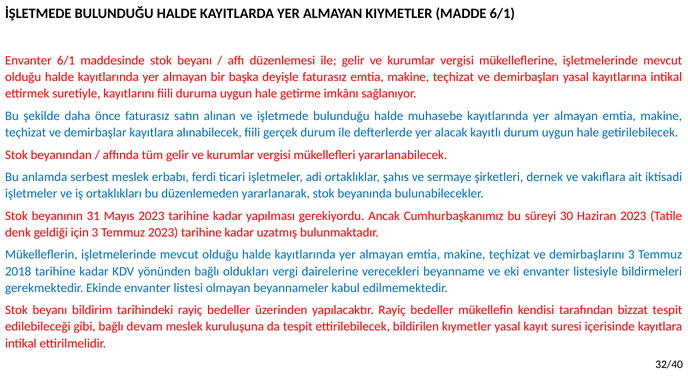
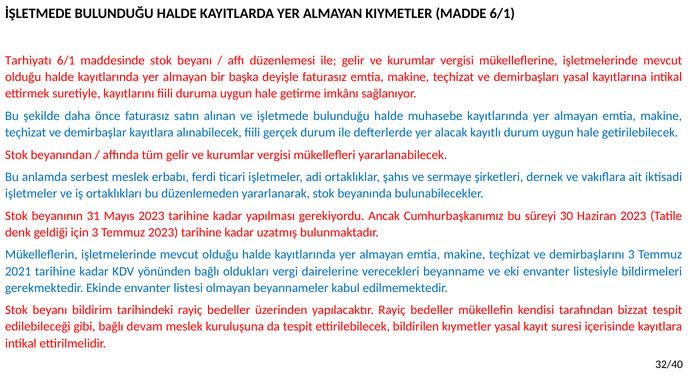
Envanter: Envanter -> Tarhiyatı (28, 61)
2018: 2018 -> 2021 (18, 271)
